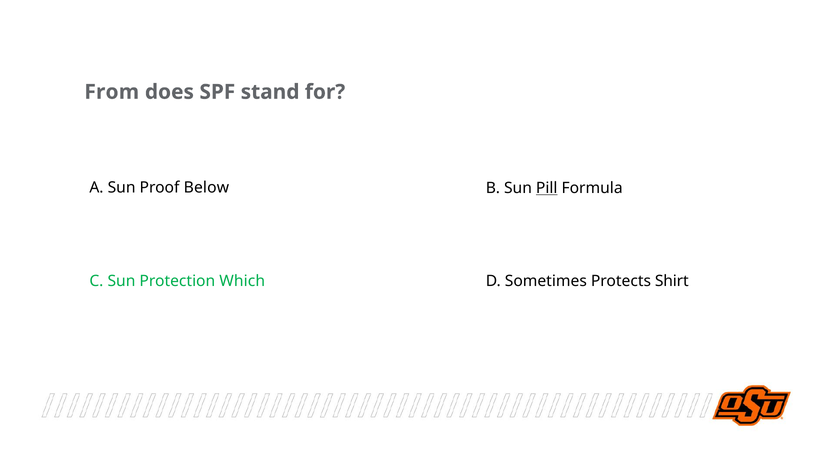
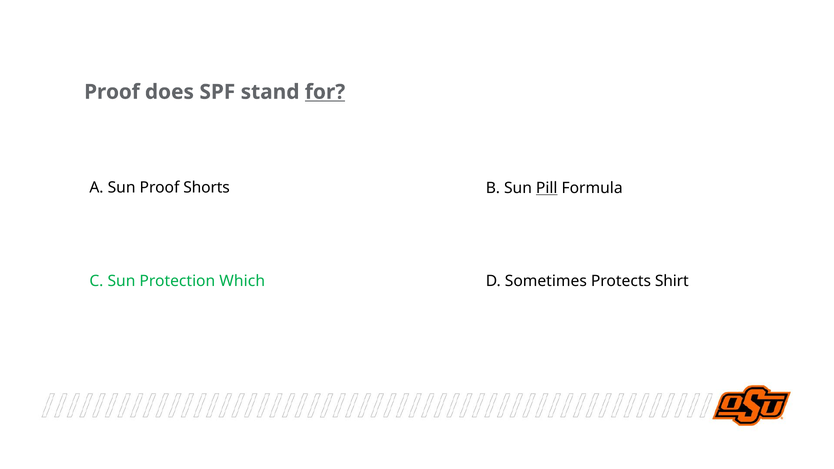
From: From -> Proof (112, 92)
for underline: none -> present (325, 92)
Below: Below -> Shorts (207, 188)
